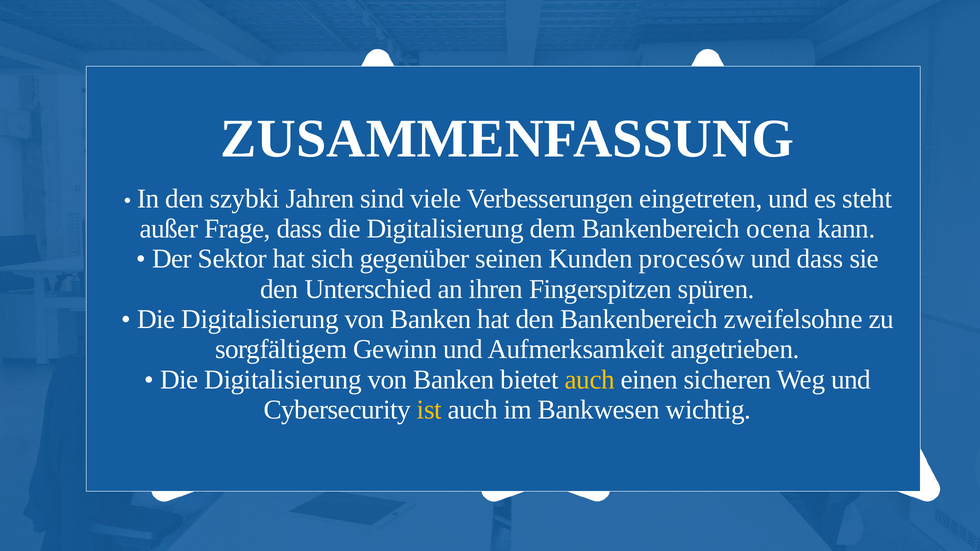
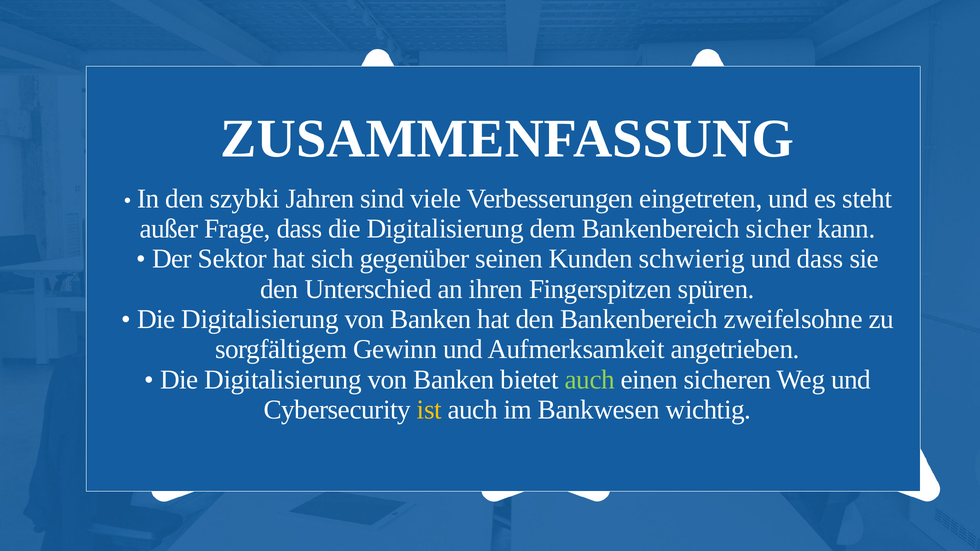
ocena: ocena -> sicher (778, 229)
procesów: procesów -> schwierig (692, 259)
auch colour: yellow -> light green (590, 380)
